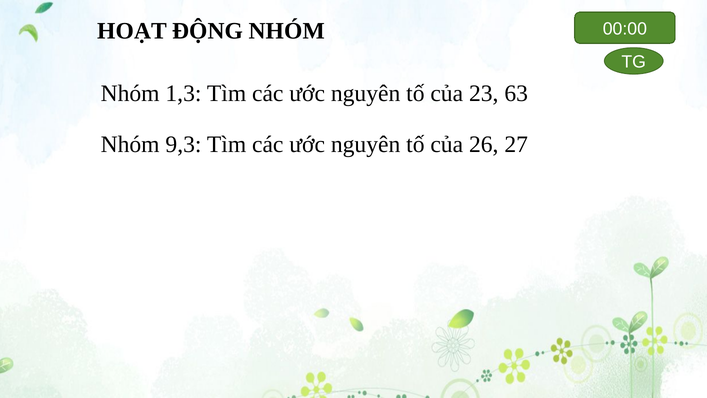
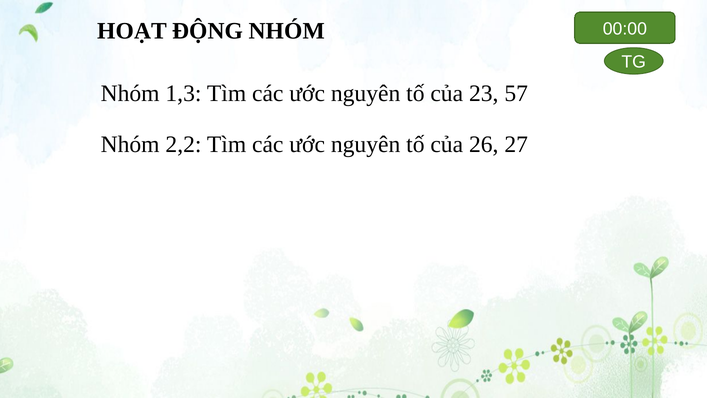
63: 63 -> 57 (516, 93)
9,3: 9,3 -> 2,2 (183, 144)
